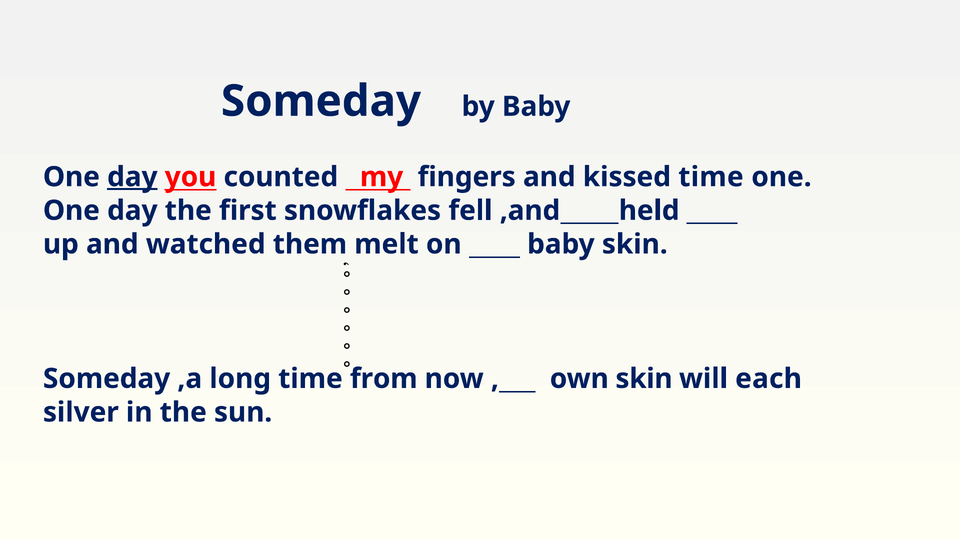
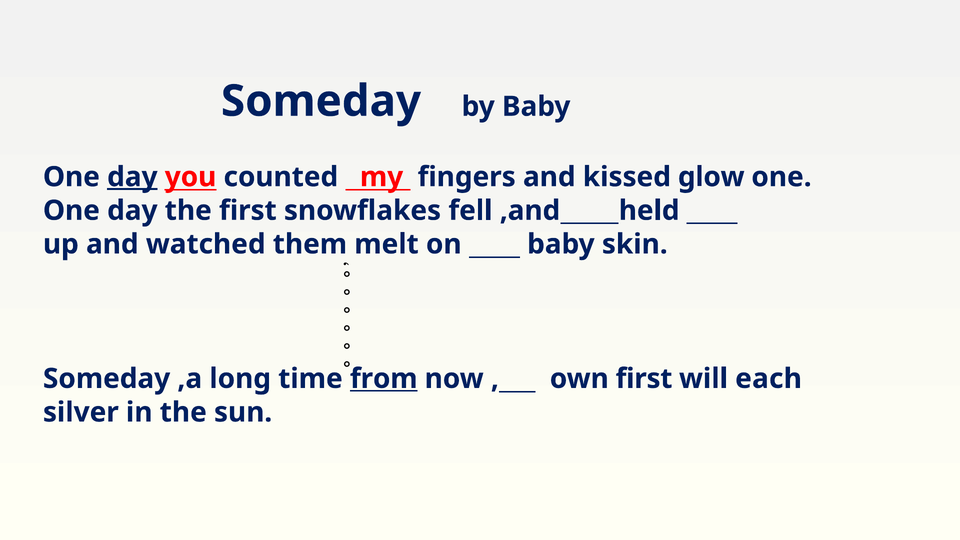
kissed time: time -> glow (711, 177)
from underline: none -> present (384, 379)
own skin: skin -> first (644, 379)
